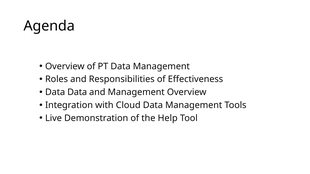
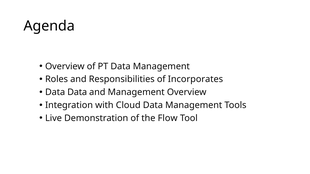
Effectiveness: Effectiveness -> Incorporates (195, 79)
Help: Help -> Flow (168, 118)
